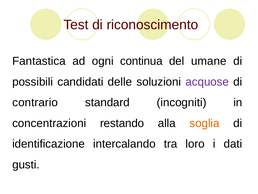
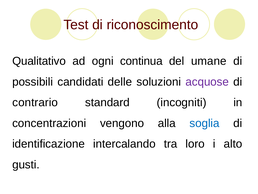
Fantastica: Fantastica -> Qualitativo (39, 61)
restando: restando -> vengono (122, 123)
soglia colour: orange -> blue (205, 123)
dati: dati -> alto (233, 144)
